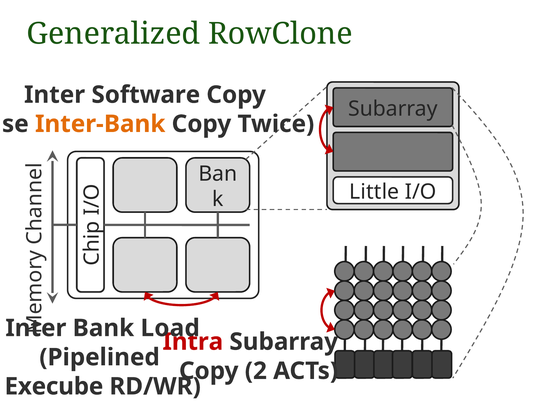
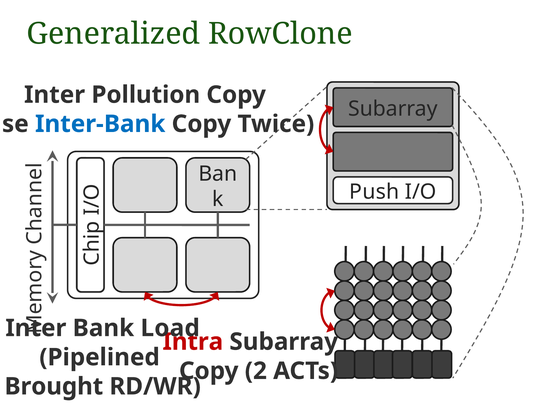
Software: Software -> Pollution (146, 95)
Inter-Bank colour: orange -> blue (100, 124)
Little: Little -> Push (374, 191)
Execube: Execube -> Brought (54, 386)
